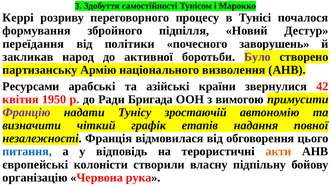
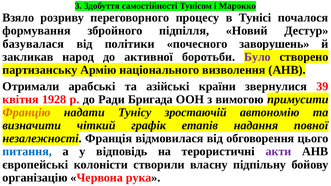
Керрі: Керрі -> Взяло (18, 18)
переїдання: переїдання -> базувалася (33, 44)
Ресурсами: Ресурсами -> Отримали (31, 86)
42: 42 -> 39 (322, 86)
1950: 1950 -> 1928 (54, 99)
Францію colour: purple -> orange (26, 113)
акти colour: orange -> purple (278, 152)
